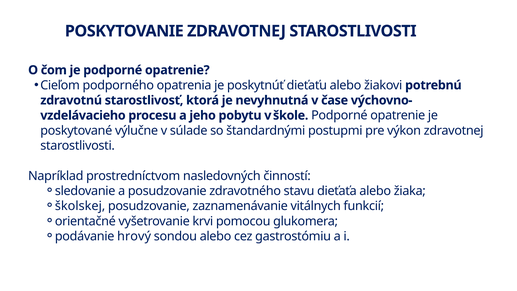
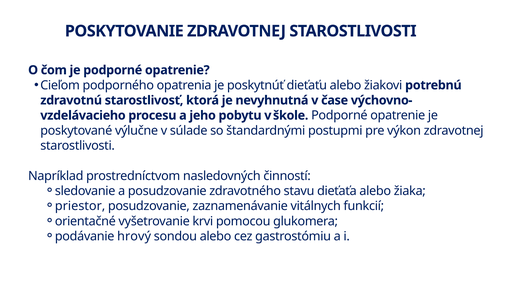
školskej: školskej -> priestor (80, 206)
